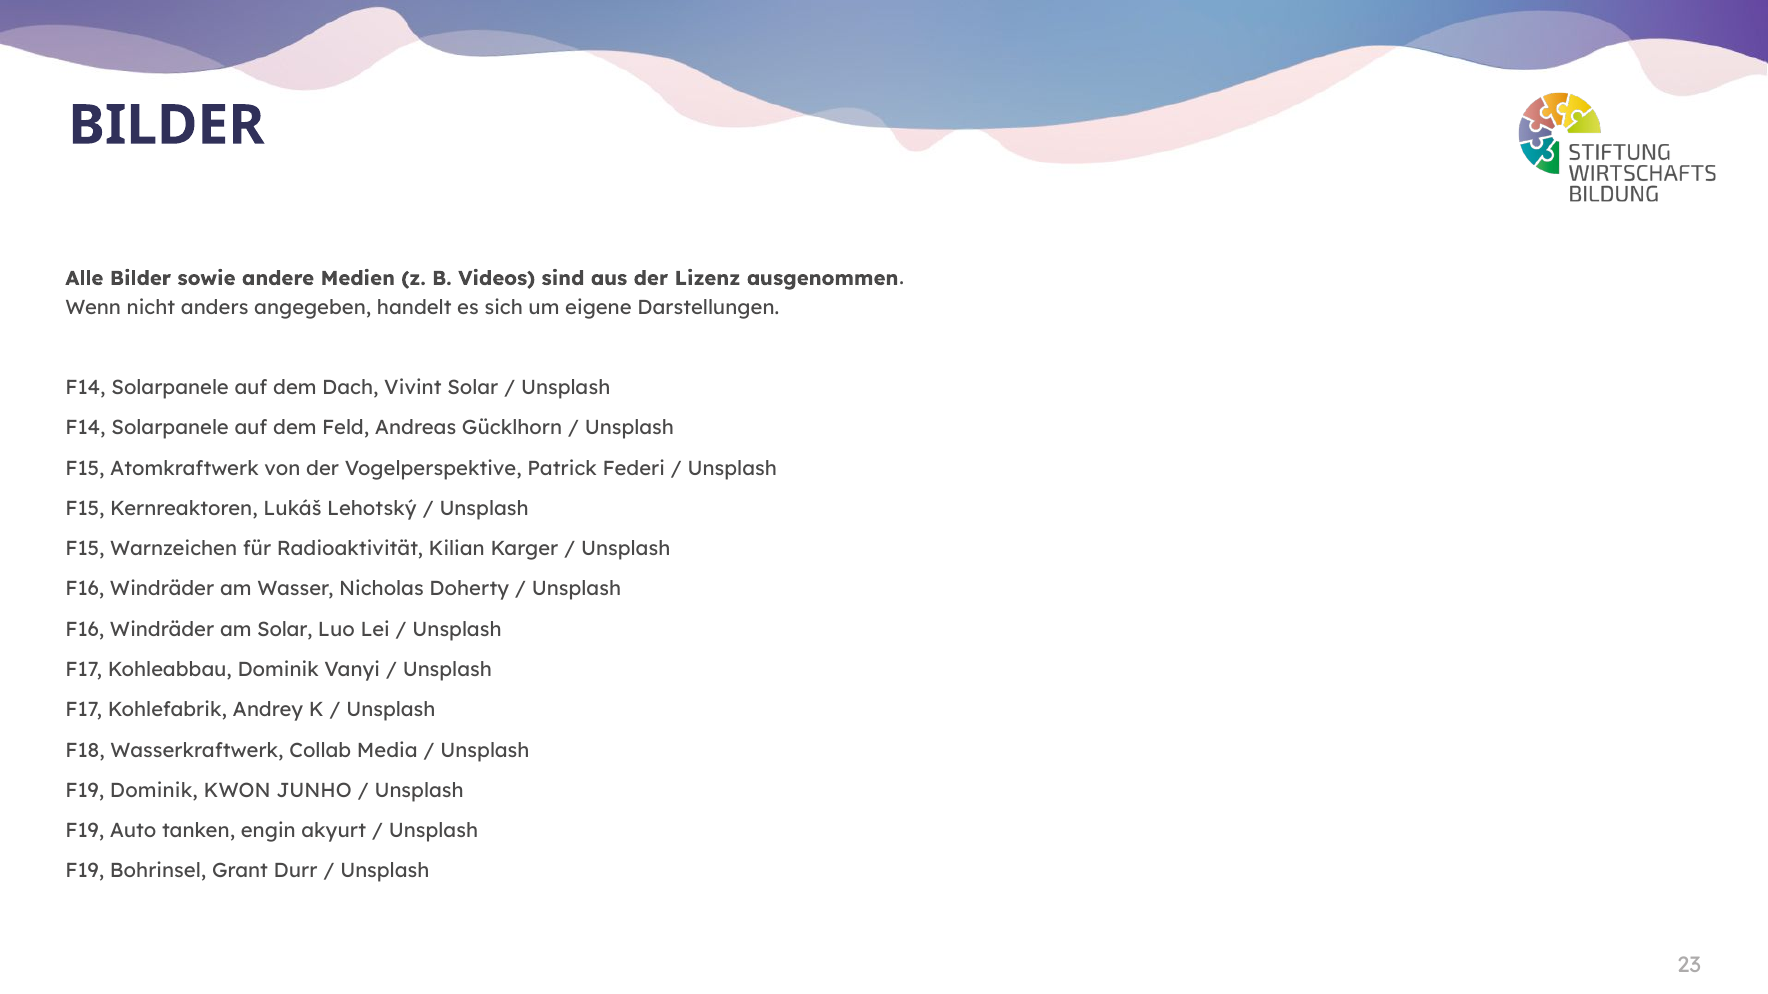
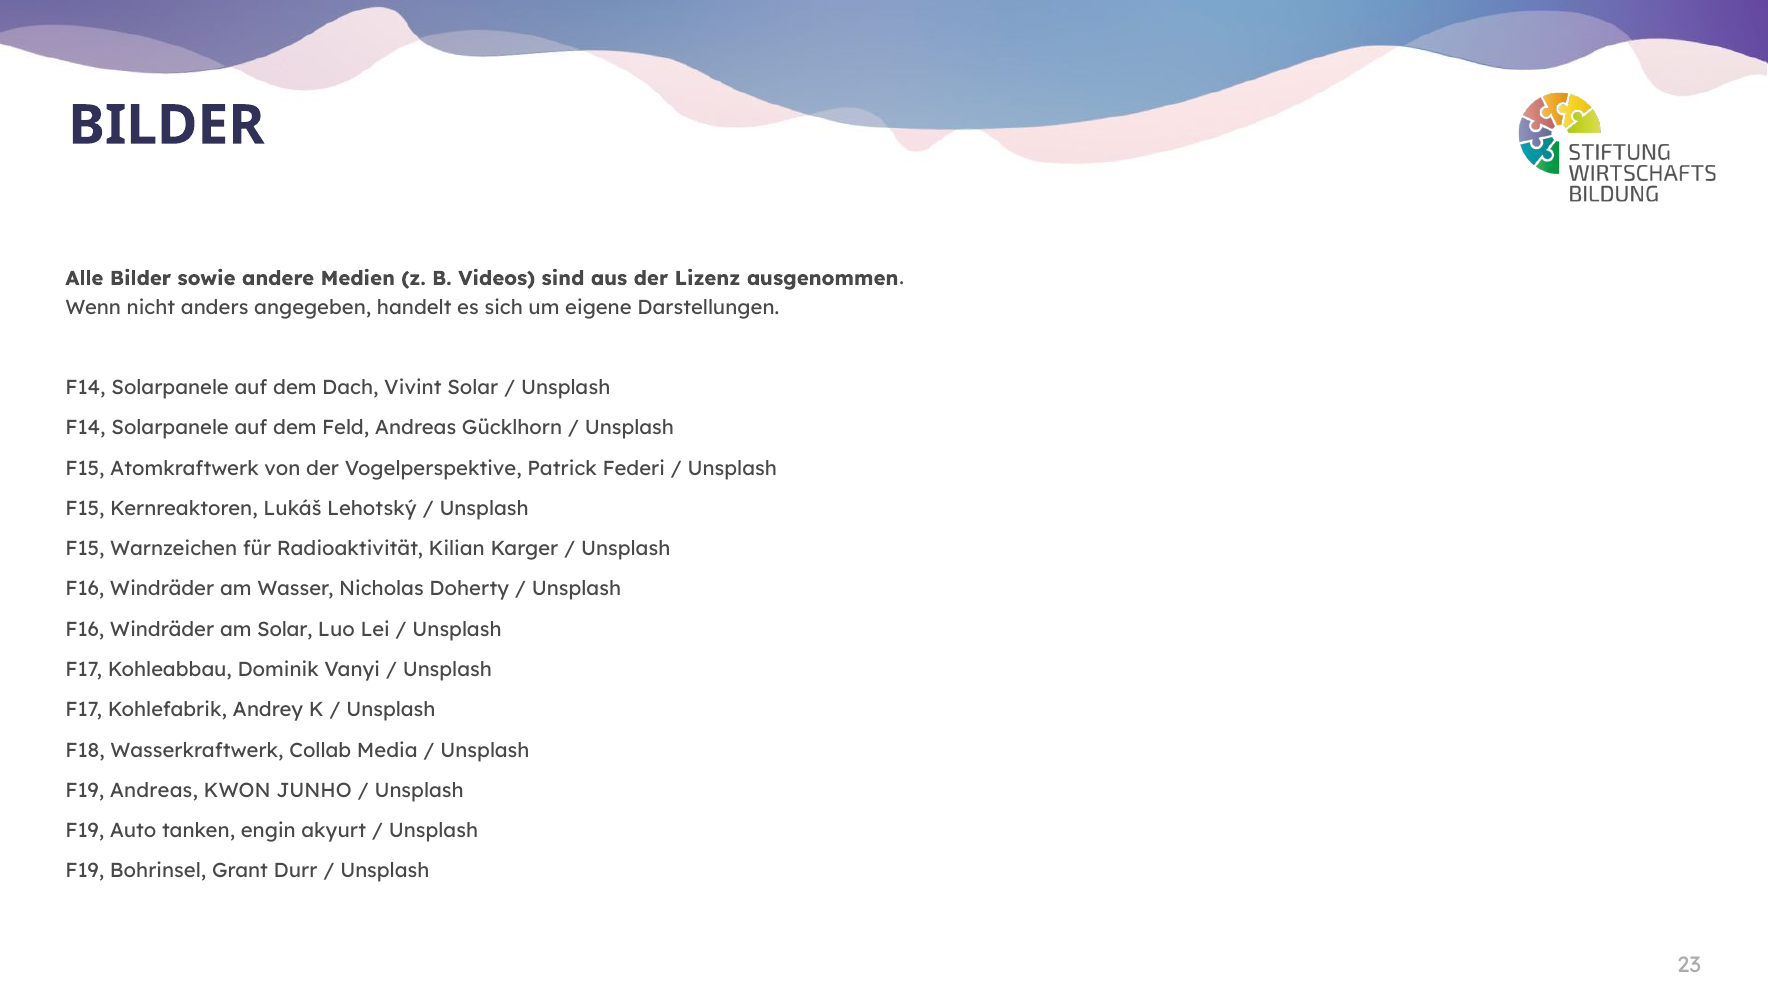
F19 Dominik: Dominik -> Andreas (154, 791)
